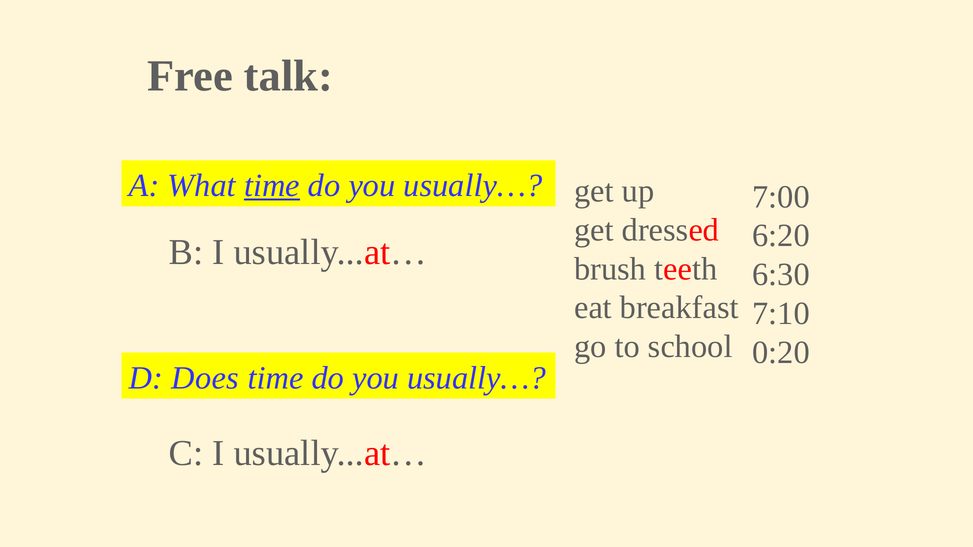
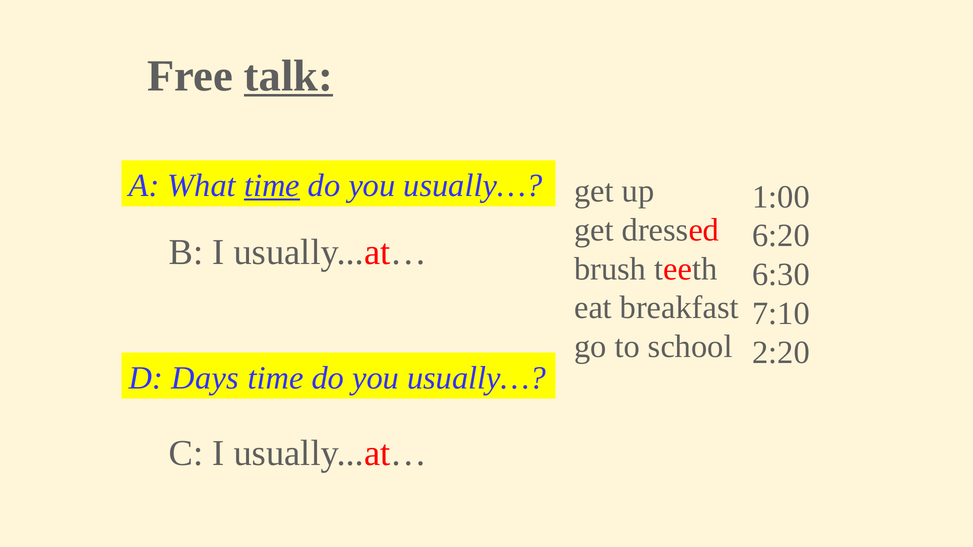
talk underline: none -> present (289, 76)
7:00: 7:00 -> 1:00 (781, 197)
0:20: 0:20 -> 2:20 (781, 353)
Does: Does -> Days (205, 378)
